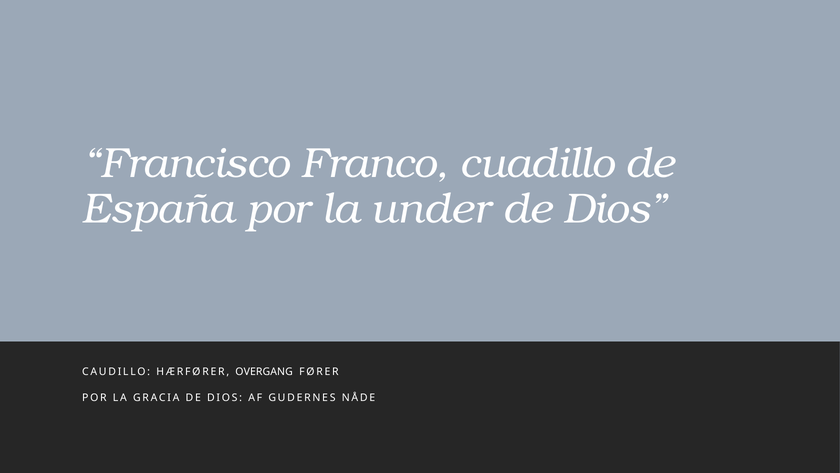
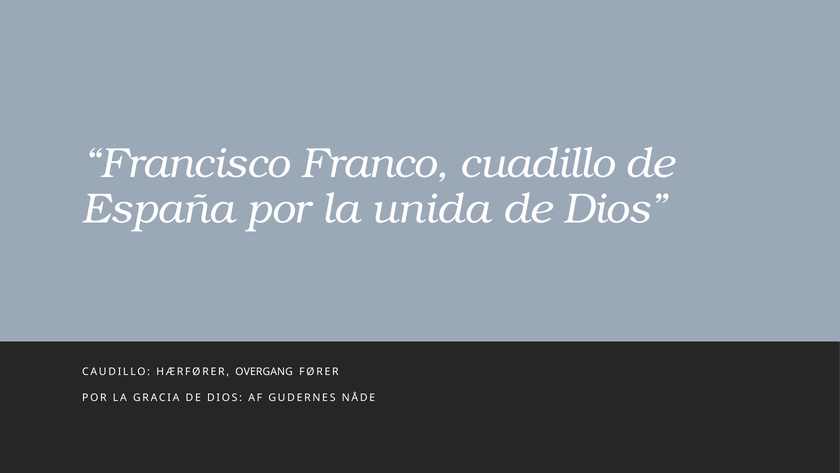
under: under -> unida (431, 209)
